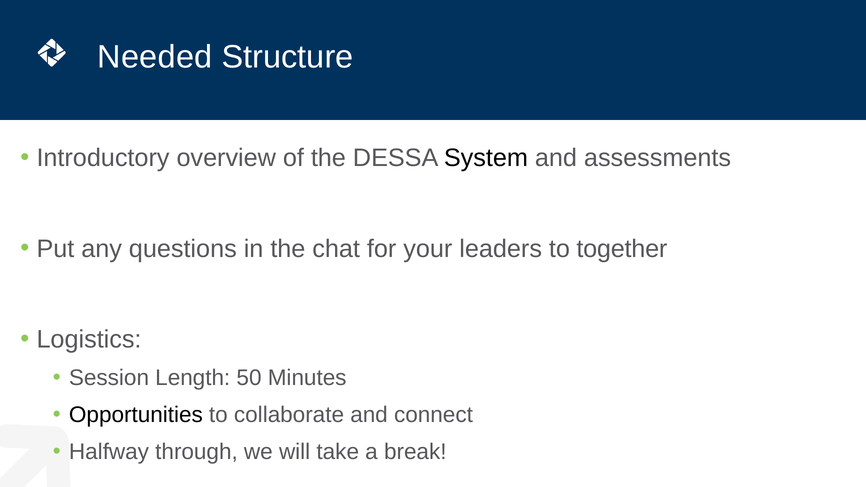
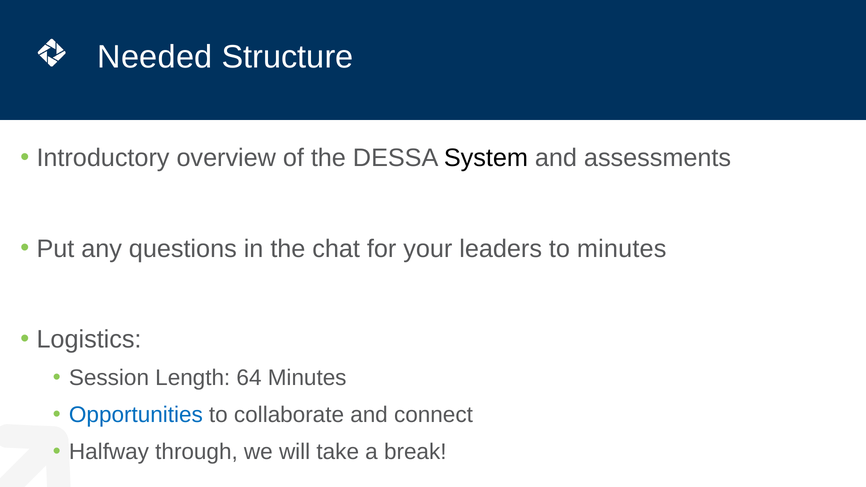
to together: together -> minutes (622, 249)
50: 50 -> 64 (249, 378)
Opportunities colour: black -> blue (136, 415)
